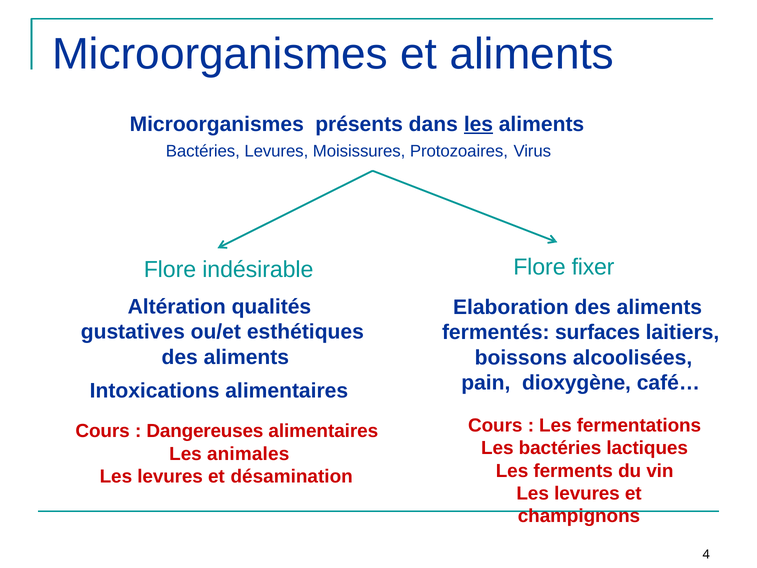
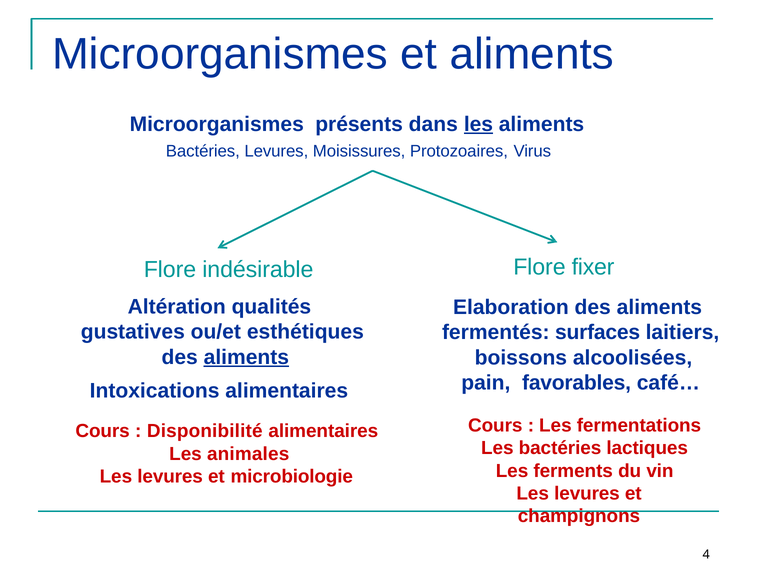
aliments underline: none -> present (246, 357)
dioxygène: dioxygène -> favorables (577, 383)
Dangereuses: Dangereuses -> Disponibilité (205, 431)
désamination: désamination -> microbiologie (292, 476)
